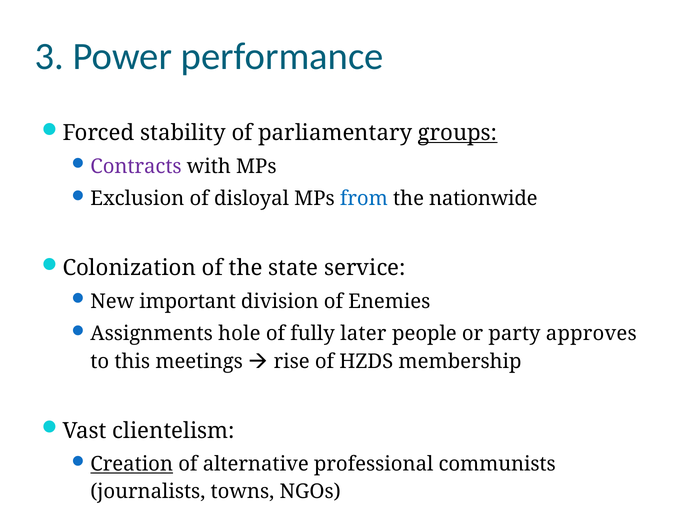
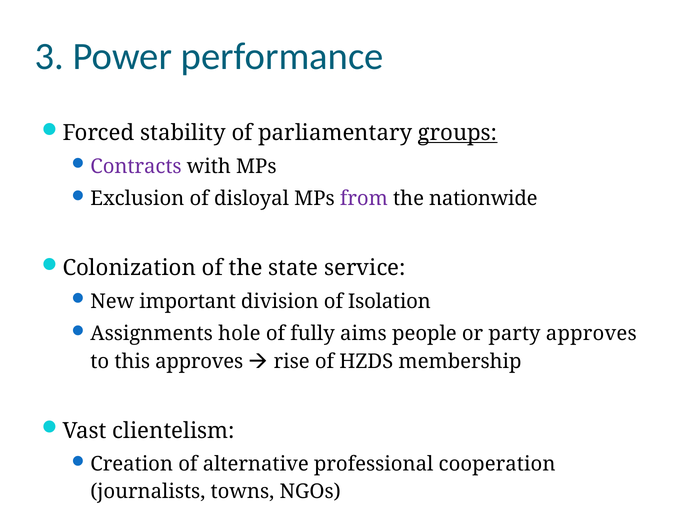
from colour: blue -> purple (364, 199)
Enemies: Enemies -> Isolation (389, 301)
later: later -> aims (363, 334)
this meetings: meetings -> approves (199, 361)
Creation underline: present -> none (132, 464)
communists: communists -> cooperation (497, 464)
